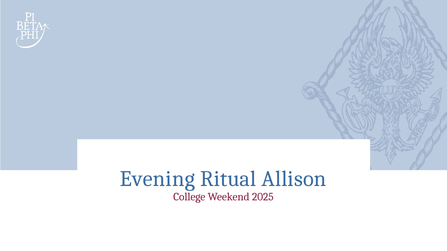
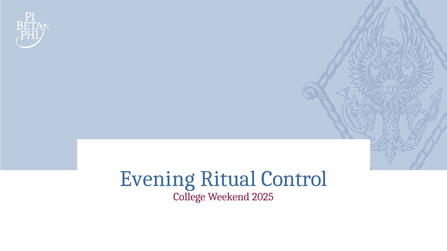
Allison: Allison -> Control (294, 179)
